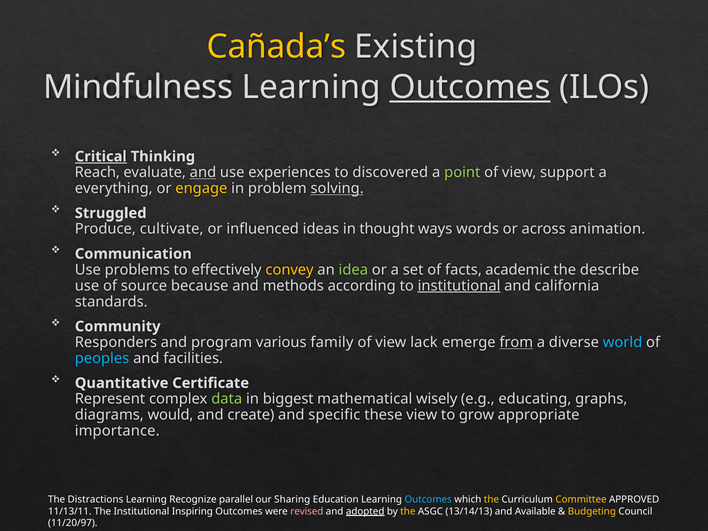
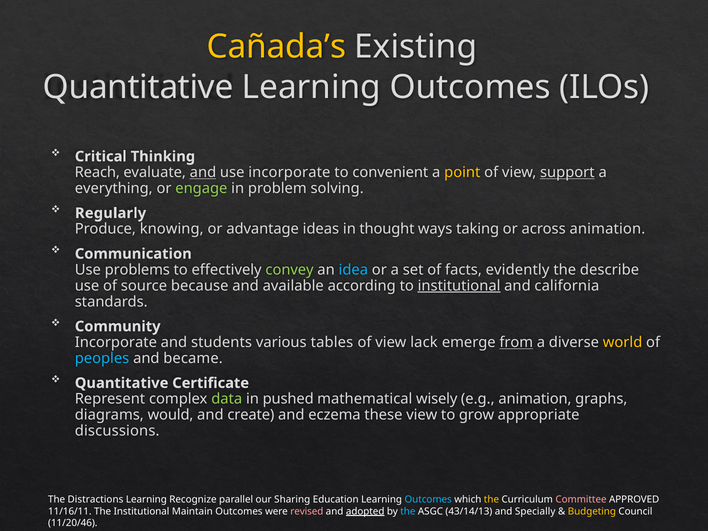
Mindfulness: Mindfulness -> Quantitative (138, 87)
Outcomes underline: present -> none (470, 87)
Critical underline: present -> none (101, 156)
use experiences: experiences -> incorporate (289, 172)
discovered: discovered -> convenient (390, 172)
point colour: light green -> yellow (462, 172)
support underline: none -> present (567, 172)
engage colour: yellow -> light green (201, 188)
solving underline: present -> none (337, 188)
Struggled: Struggled -> Regularly (111, 213)
cultivate: cultivate -> knowing (172, 229)
influenced: influenced -> advantage (263, 229)
words: words -> taking (478, 229)
convey colour: yellow -> light green (290, 270)
idea colour: light green -> light blue (353, 270)
academic: academic -> evidently (518, 270)
methods: methods -> available (293, 286)
Responders: Responders -> Incorporate (116, 342)
program: program -> students (221, 342)
family: family -> tables (332, 342)
world colour: light blue -> yellow (623, 342)
facilities: facilities -> became (193, 358)
biggest: biggest -> pushed (288, 399)
e.g educating: educating -> animation (535, 399)
specific: specific -> eczema (334, 415)
importance: importance -> discussions (117, 431)
Committee colour: yellow -> pink (581, 499)
11/13/11: 11/13/11 -> 11/16/11 (70, 511)
Inspiring: Inspiring -> Maintain (192, 511)
the colour: yellow -> light blue (408, 511)
13/14/13: 13/14/13 -> 43/14/13 (469, 511)
Available: Available -> Specially (535, 511)
11/20/97: 11/20/97 -> 11/20/46 (73, 523)
